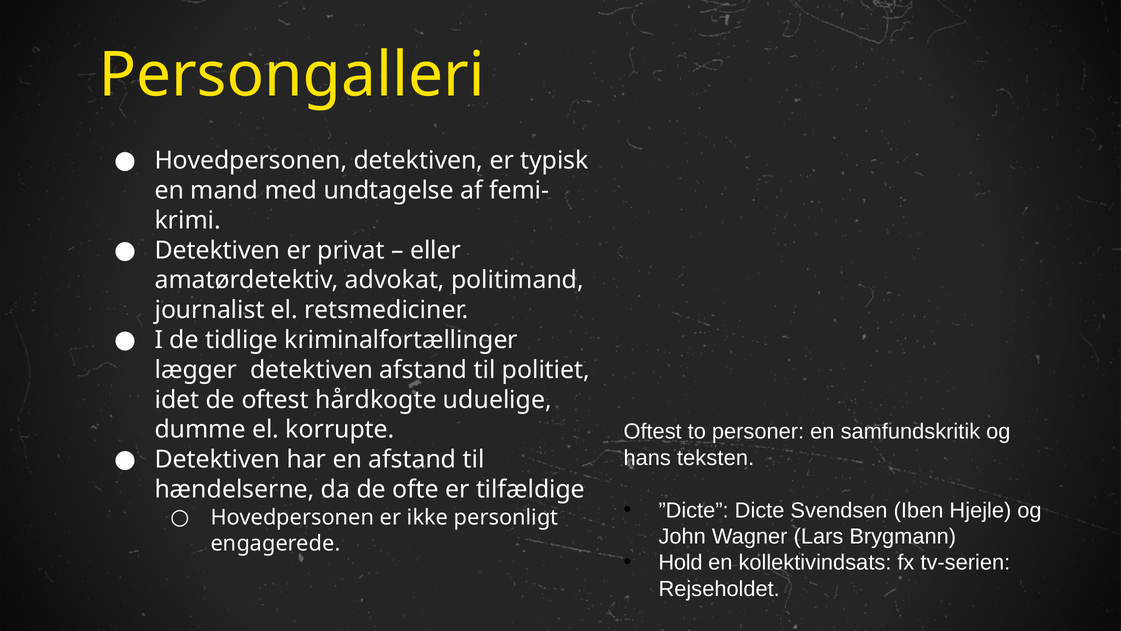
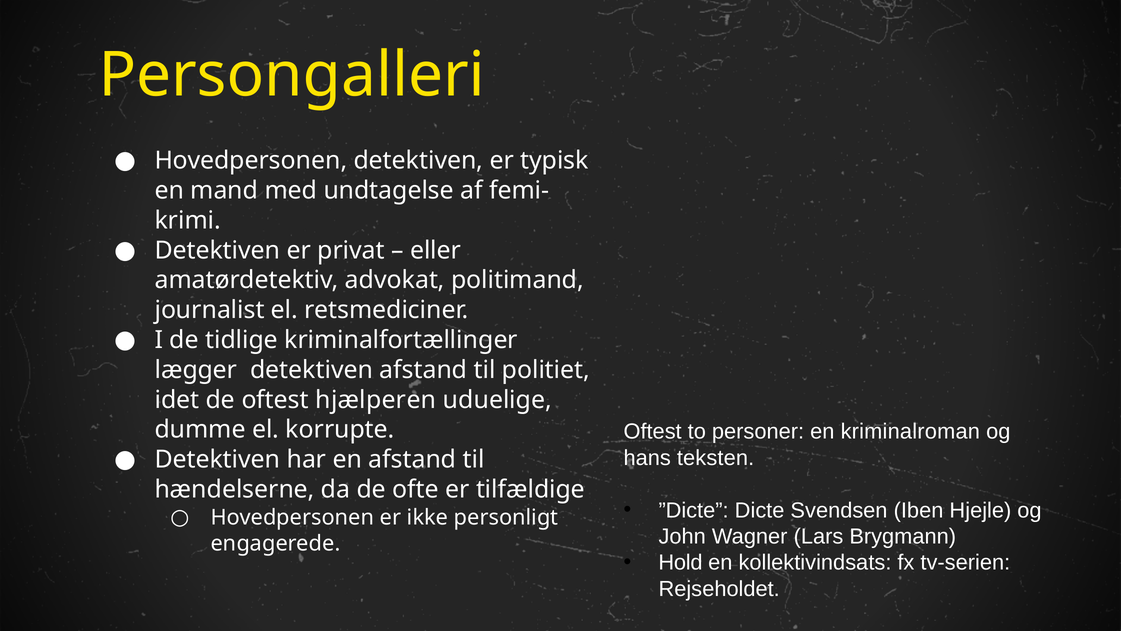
hårdkogte: hårdkogte -> hjælperen (376, 400)
samfundskritik: samfundskritik -> kriminalroman (910, 431)
